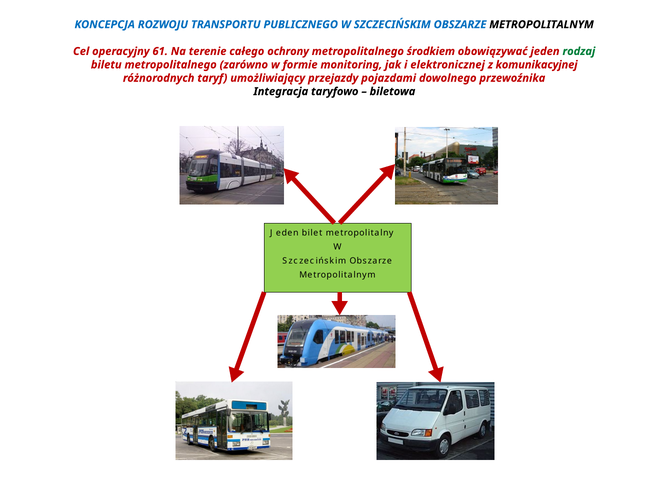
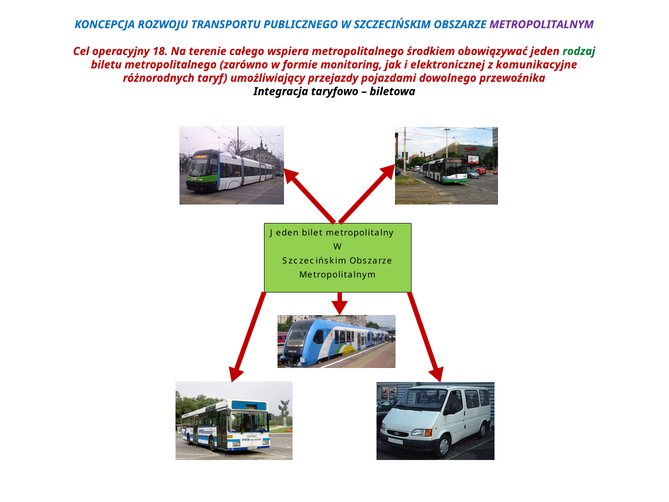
METROPOLITALNYM colour: black -> purple (542, 25)
61: 61 -> 18 (160, 51)
ochrony: ochrony -> wspiera (288, 51)
komunikacyjnej: komunikacyjnej -> komunikacyjne (536, 65)
